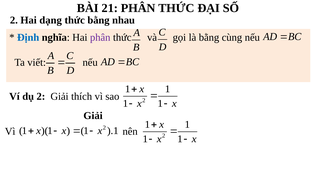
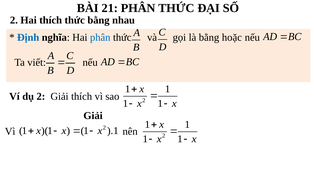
Hai dạng: dạng -> thích (51, 20)
phân colour: purple -> blue (100, 38)
cùng: cùng -> hoặc (232, 38)
